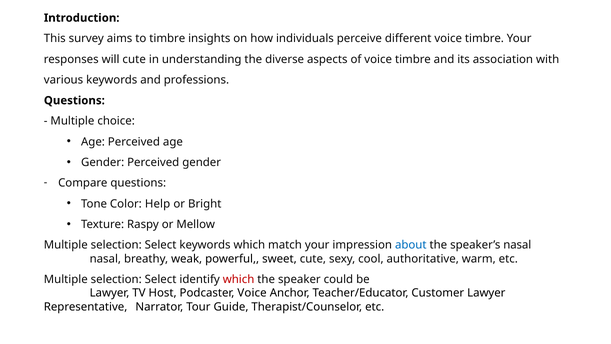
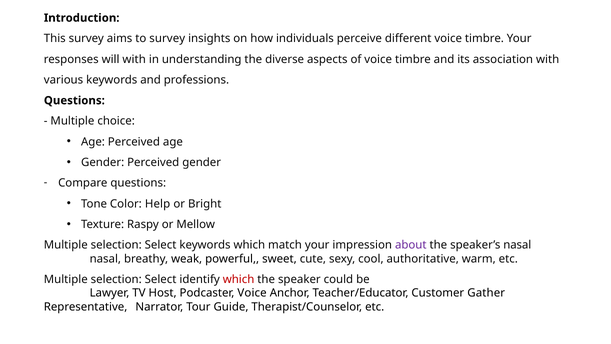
to timbre: timbre -> survey (167, 39)
will cute: cute -> with (134, 59)
about colour: blue -> purple (411, 245)
Customer Lawyer: Lawyer -> Gather (486, 293)
